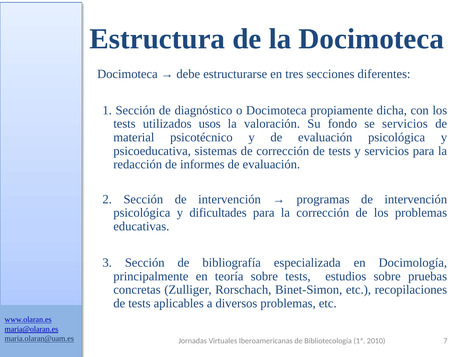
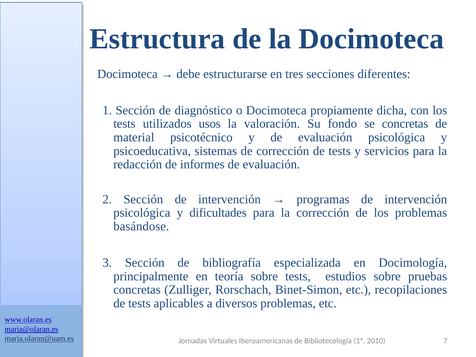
se servicios: servicios -> concretas (405, 124)
educativas: educativas -> basándose (141, 226)
